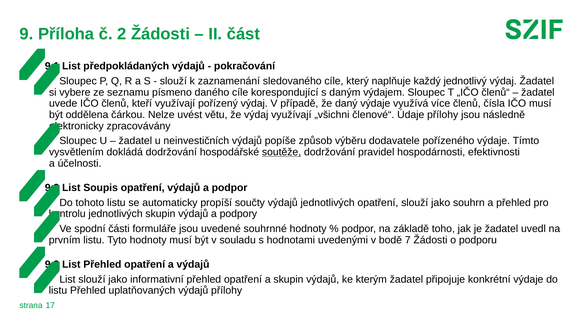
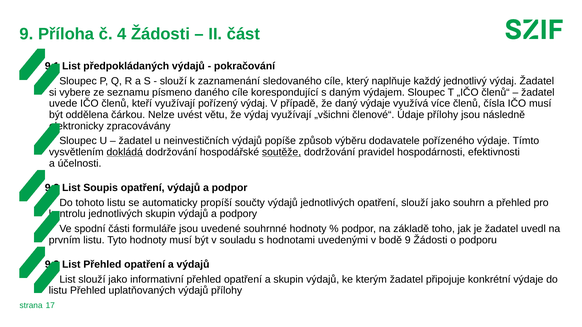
2: 2 -> 4 (122, 34)
dokládá underline: none -> present (125, 152)
bodě 7: 7 -> 9 (408, 240)
